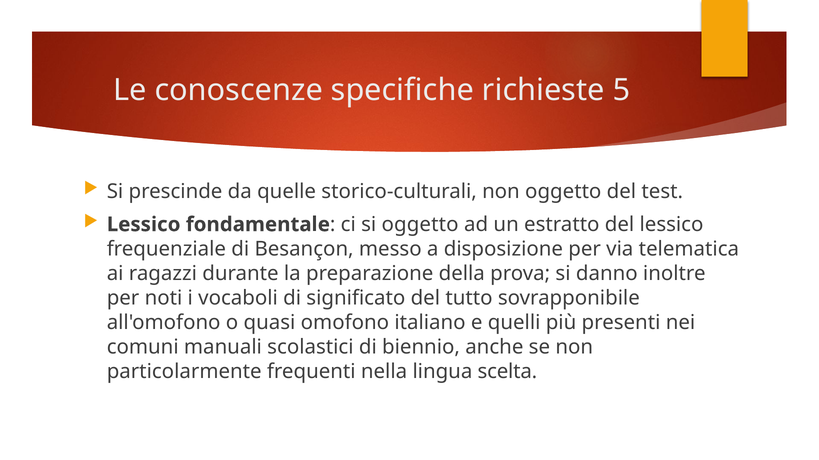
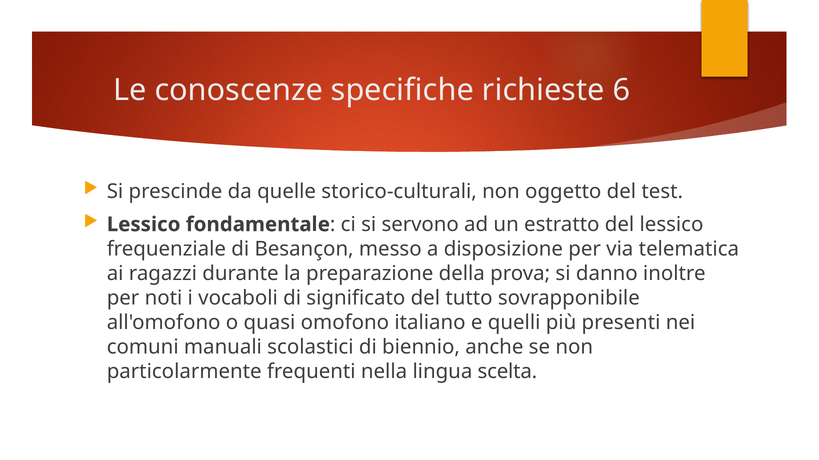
5: 5 -> 6 (621, 90)
si oggetto: oggetto -> servono (420, 225)
